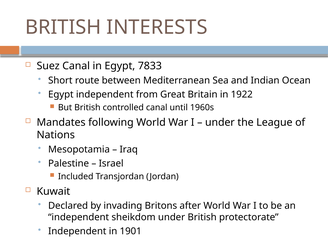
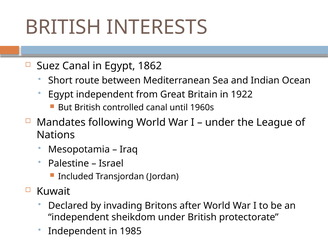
7833: 7833 -> 1862 (150, 66)
1901: 1901 -> 1985 (131, 231)
